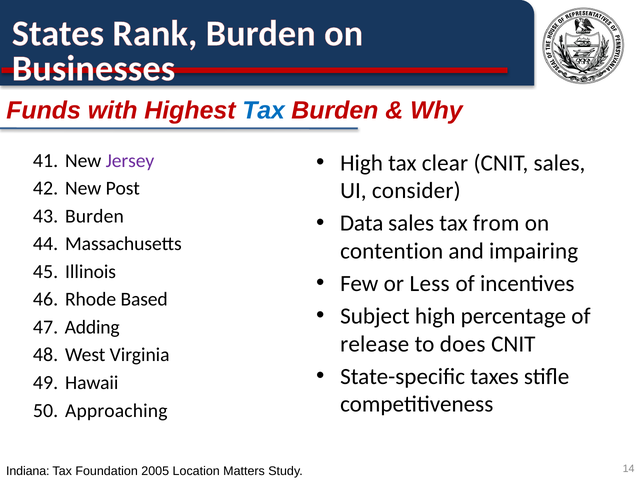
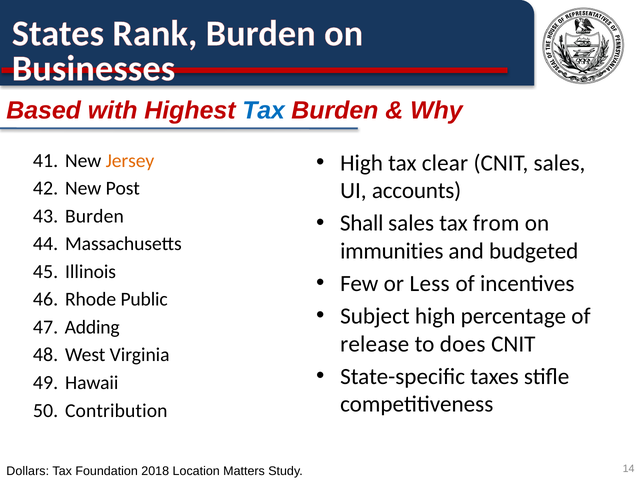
Funds: Funds -> Based (44, 111)
Jersey colour: purple -> orange (130, 161)
consider: consider -> accounts (417, 191)
Data: Data -> Shall (362, 223)
contention: contention -> immunities (392, 251)
impairing: impairing -> budgeted (534, 251)
Based: Based -> Public (144, 299)
Approaching: Approaching -> Contribution (116, 410)
Indiana: Indiana -> Dollars (28, 471)
2005: 2005 -> 2018 (155, 471)
